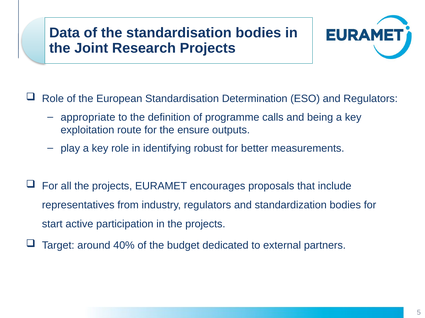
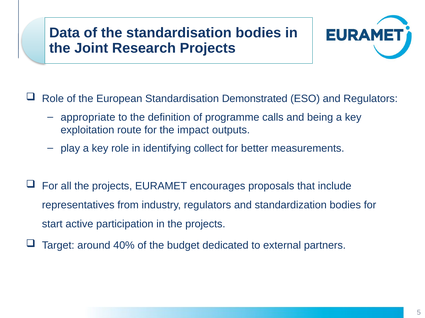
Determination: Determination -> Demonstrated (255, 99)
ensure: ensure -> impact (193, 130)
robust: robust -> collect (208, 149)
